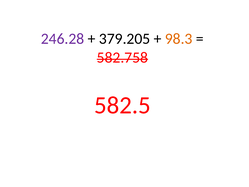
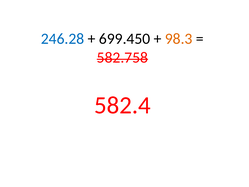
246.28 colour: purple -> blue (63, 39)
379.205: 379.205 -> 699.450 (125, 39)
582.5: 582.5 -> 582.4 (122, 105)
